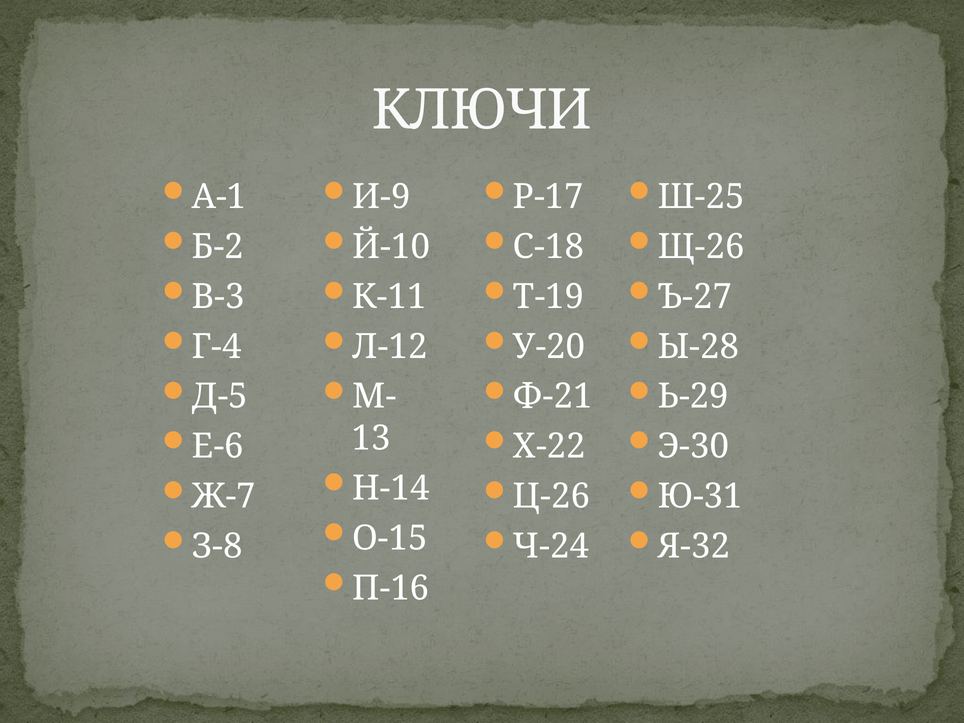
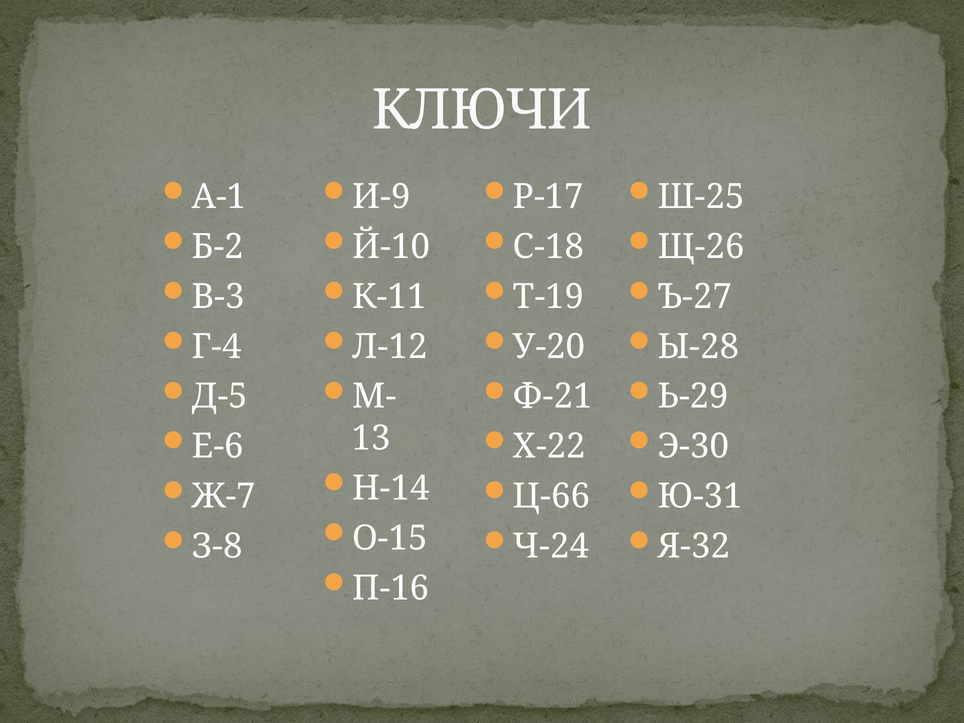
Ц-26: Ц-26 -> Ц-66 (552, 496)
